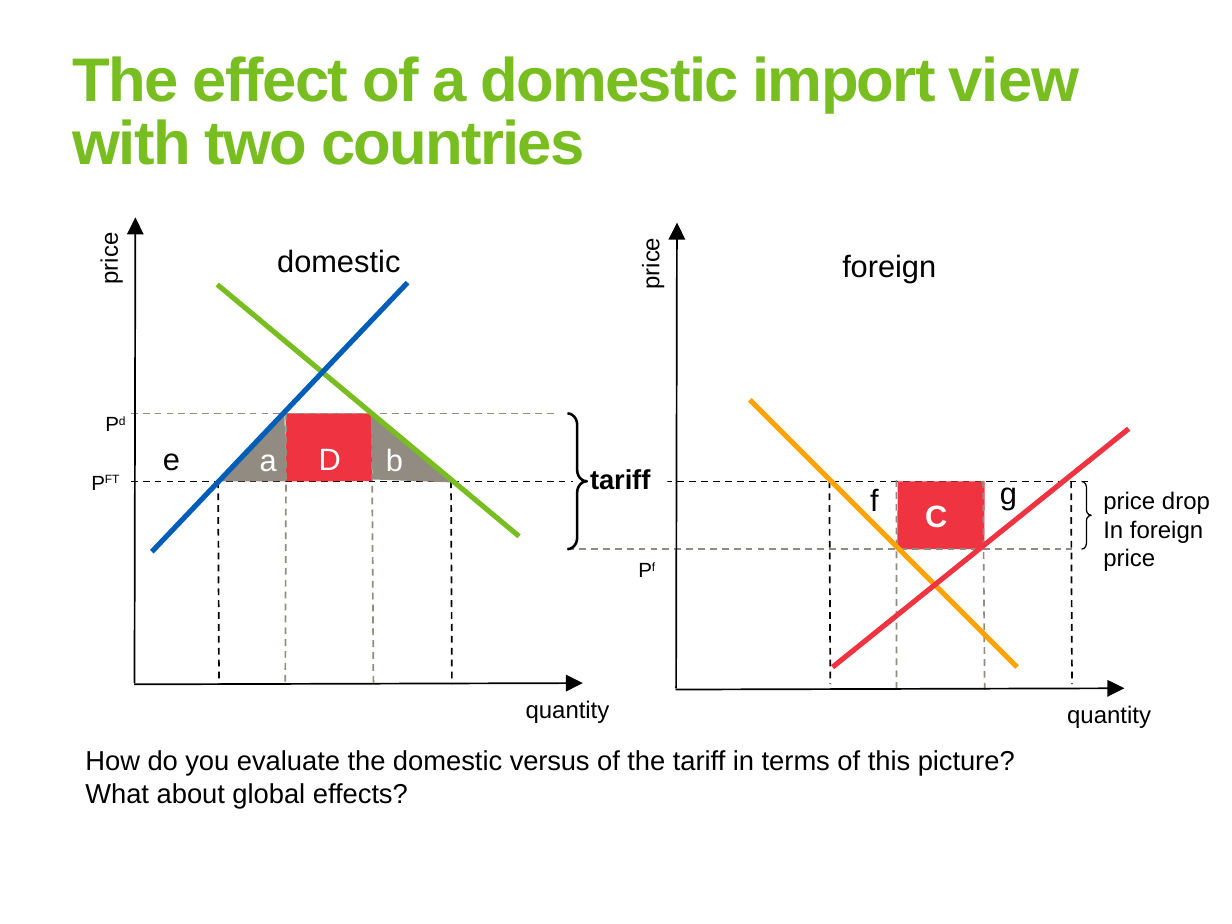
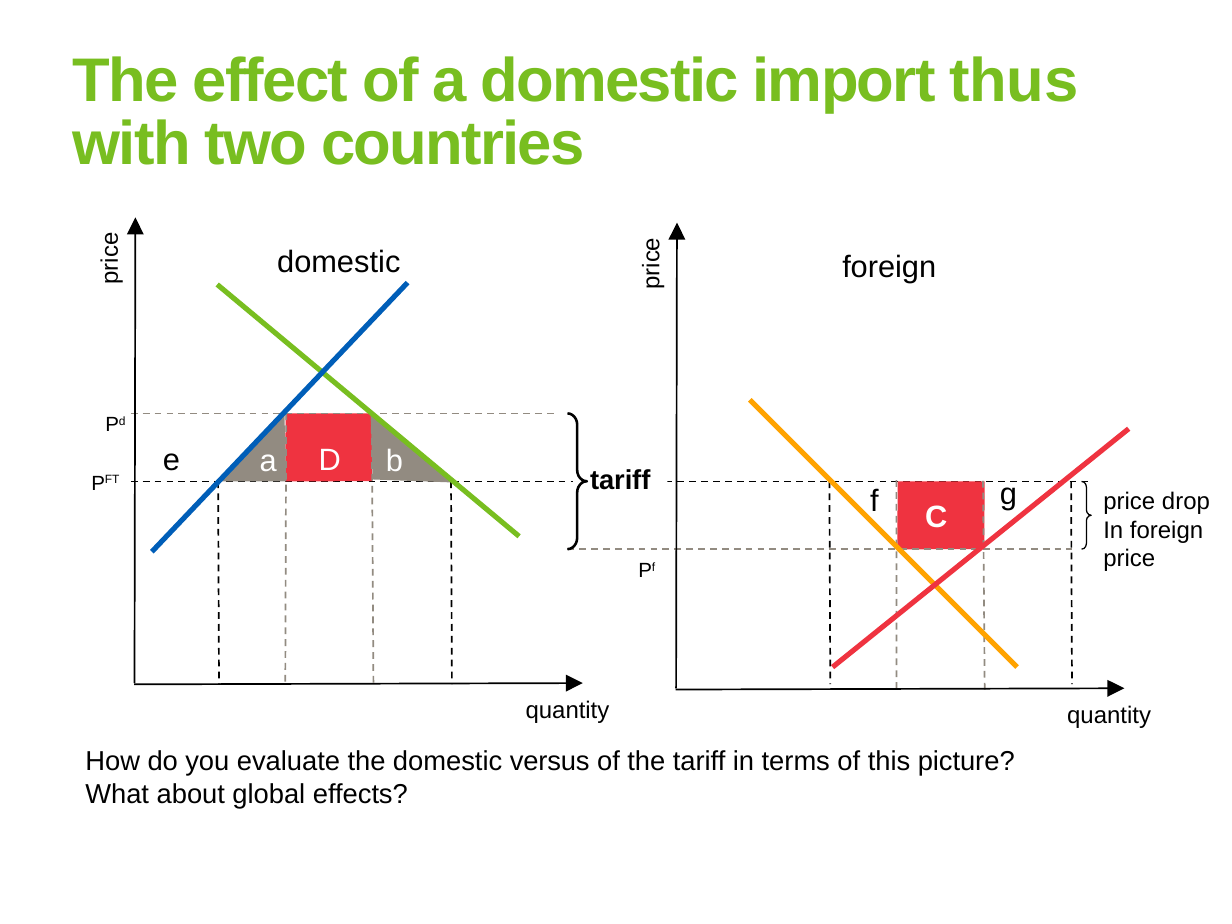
view: view -> thus (1014, 81)
